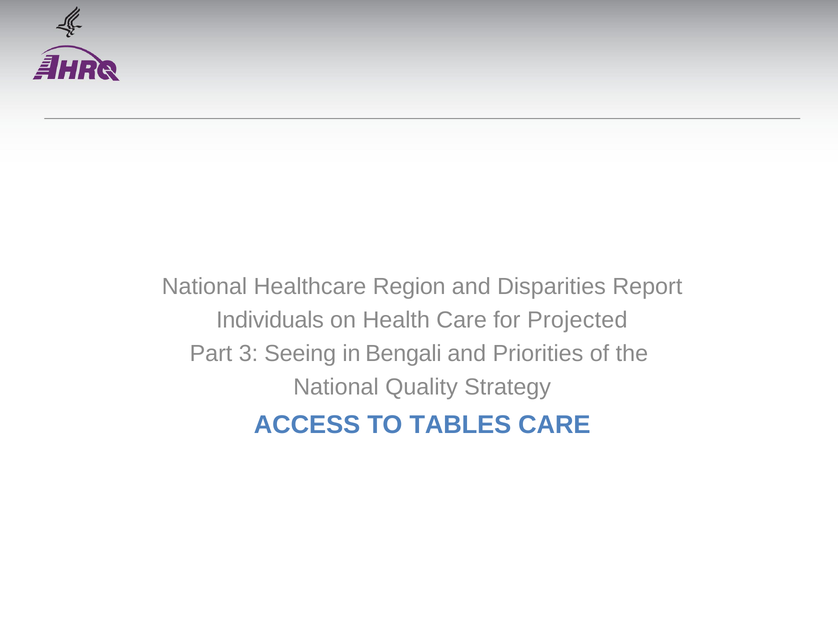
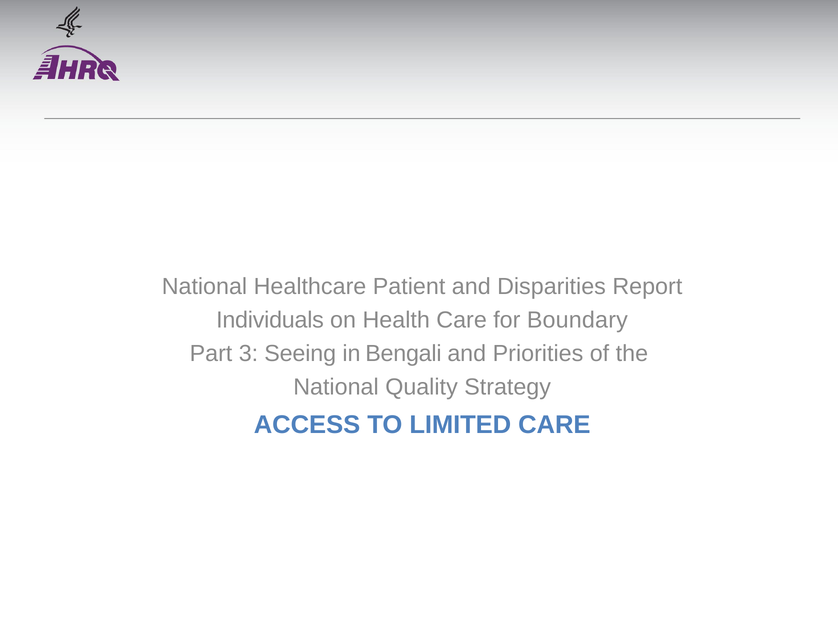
Region: Region -> Patient (409, 287)
Projected: Projected -> Boundary (577, 320)
TABLES: TABLES -> LIMITED (460, 425)
